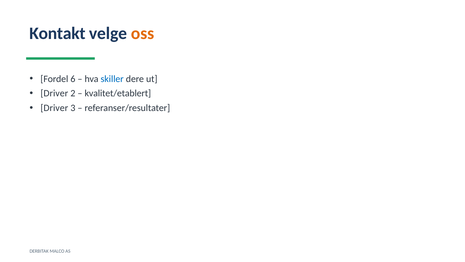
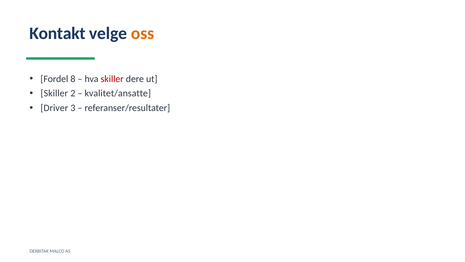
6: 6 -> 8 (73, 79)
skiller colour: blue -> red (112, 79)
Driver: Driver -> Skiller (54, 93)
kvalitet/etablert: kvalitet/etablert -> kvalitet/ansatte (118, 93)
